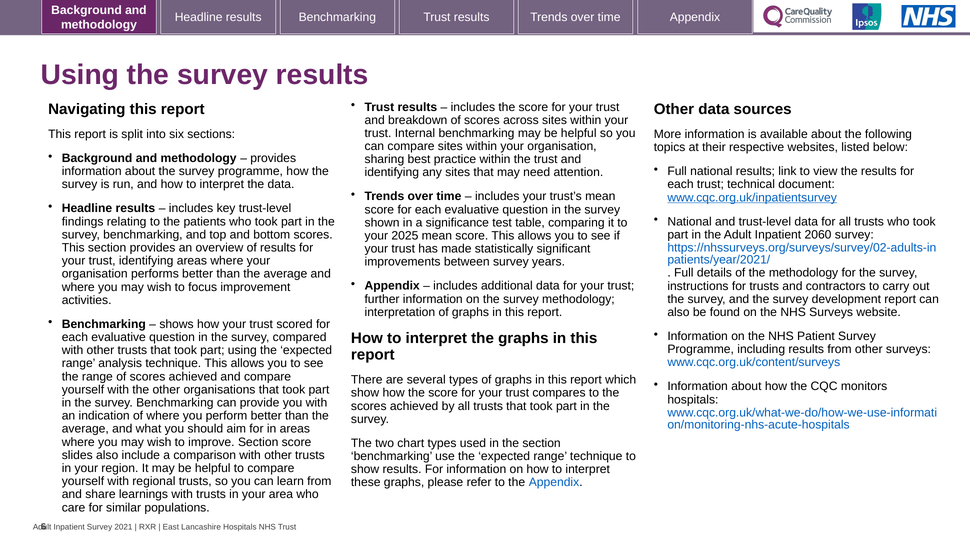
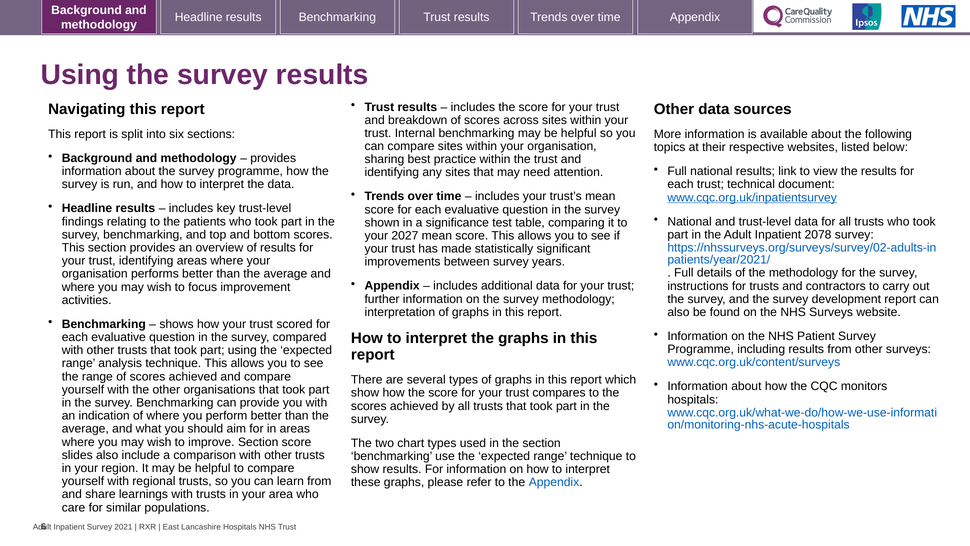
2060: 2060 -> 2078 (818, 234)
2025: 2025 -> 2027 (405, 236)
